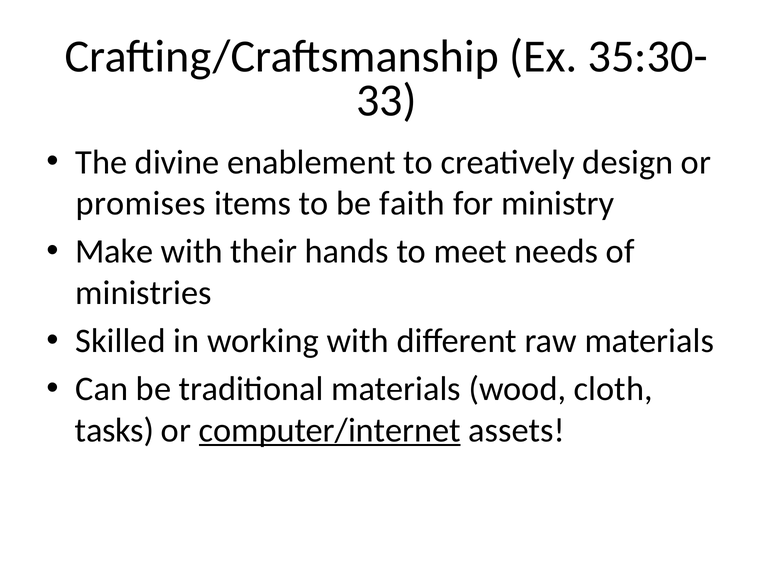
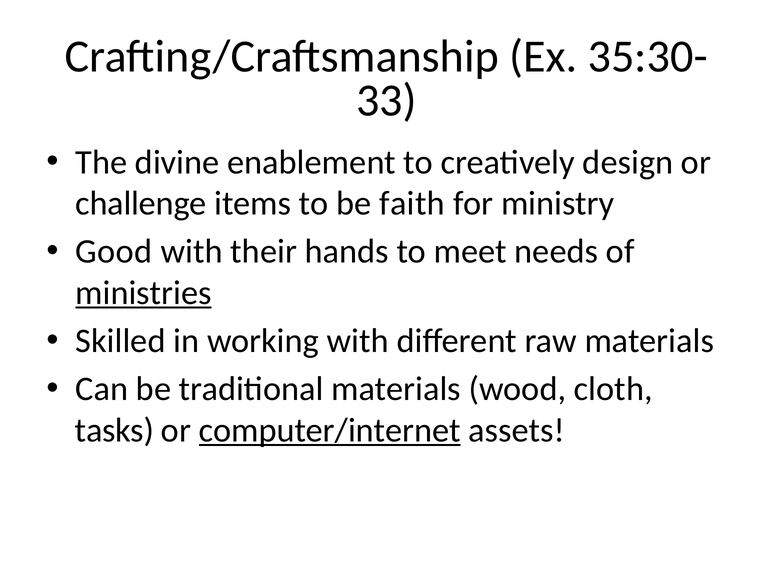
promises: promises -> challenge (141, 203)
Make: Make -> Good (114, 252)
ministries underline: none -> present (144, 293)
